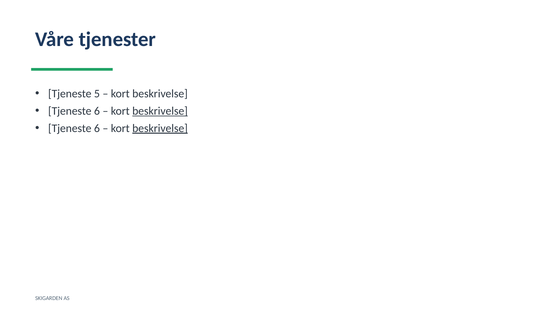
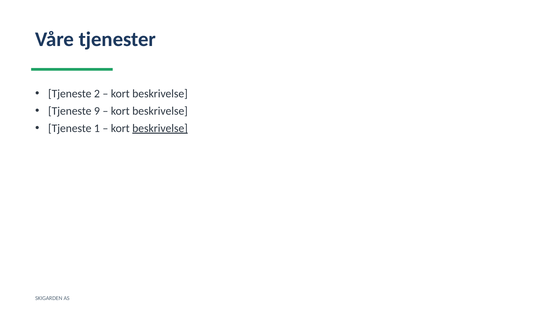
5: 5 -> 2 (97, 94)
6: 6 -> 9 (97, 111)
beskrivelse underline: present -> none (160, 111)
6: 6 -> 1 (97, 128)
